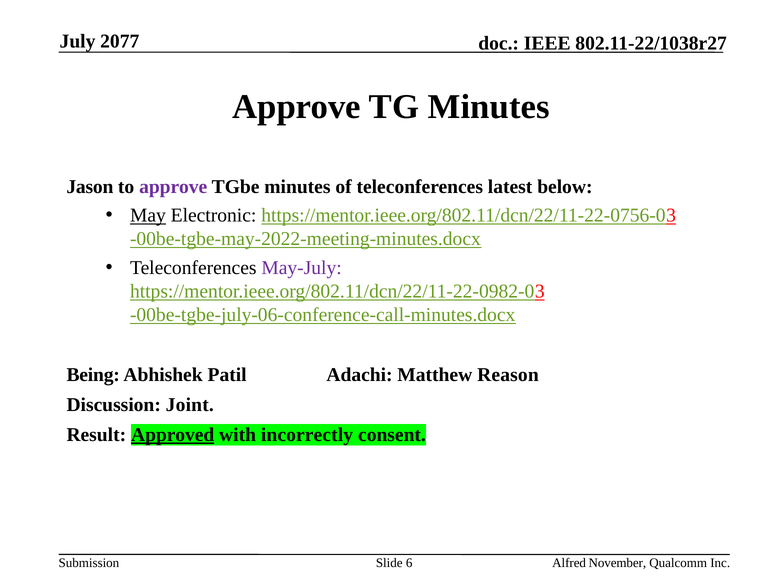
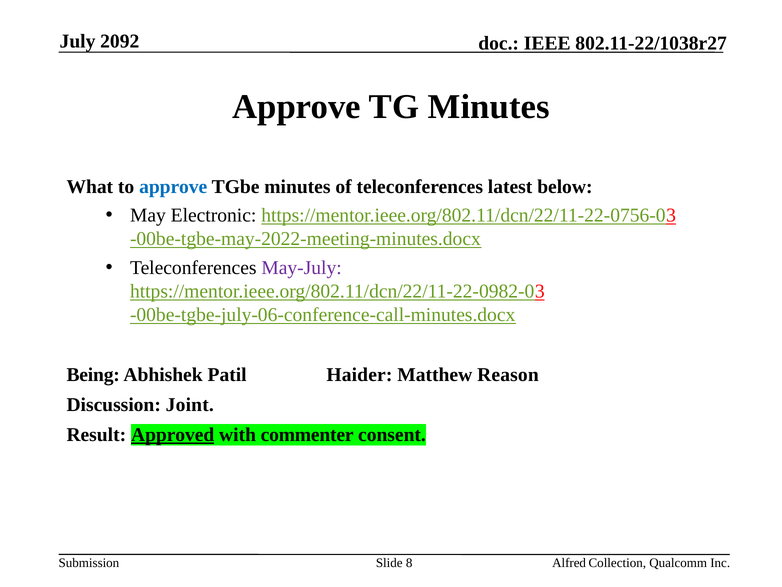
2077: 2077 -> 2092 (120, 41)
Jason: Jason -> What (90, 186)
approve colour: purple -> blue (173, 186)
May underline: present -> none (148, 215)
Adachi: Adachi -> Haider (359, 375)
incorrectly: incorrectly -> commenter (307, 435)
6: 6 -> 8 (409, 562)
November: November -> Collection (617, 562)
